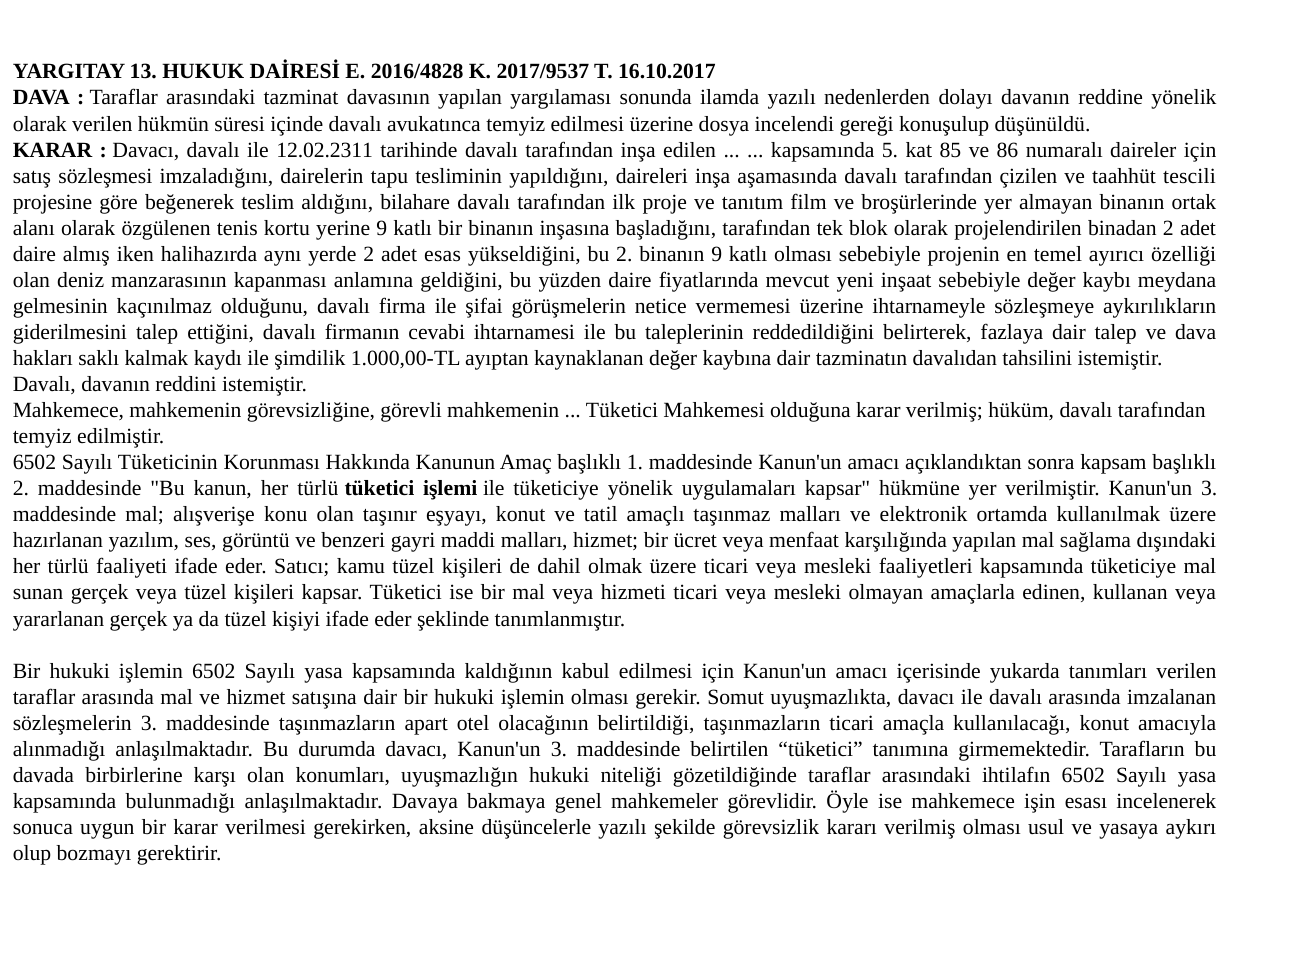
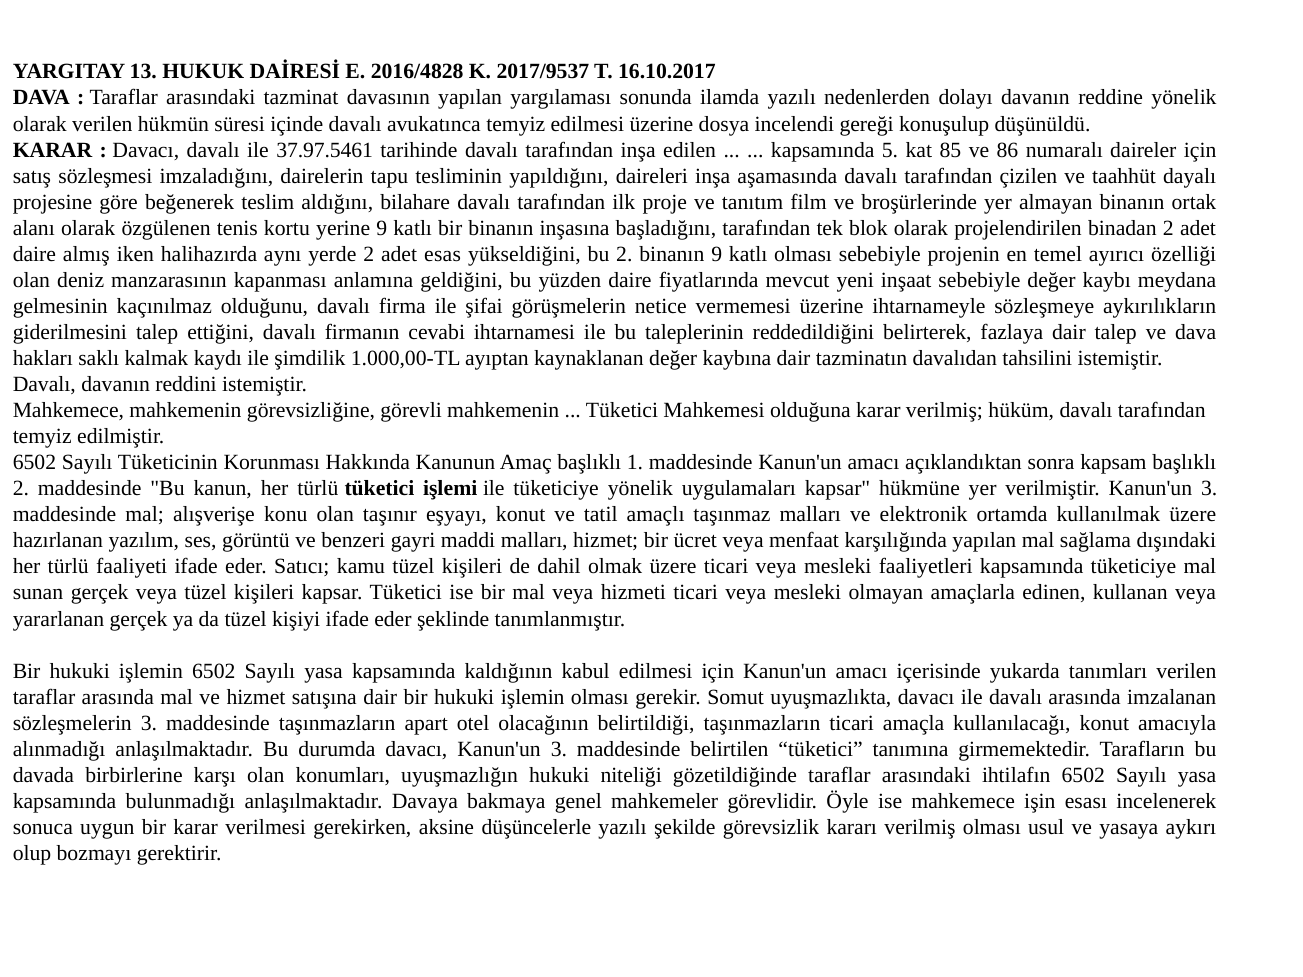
12.02.2311: 12.02.2311 -> 37.97.5461 (325, 150)
tescili: tescili -> dayalı (1190, 176)
